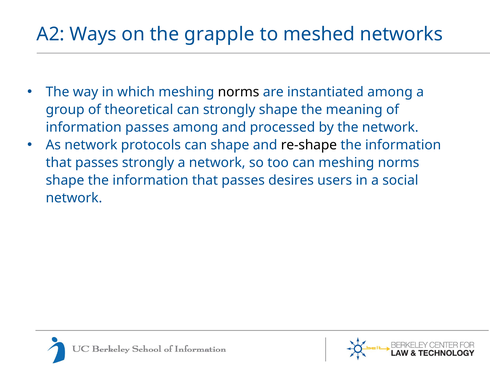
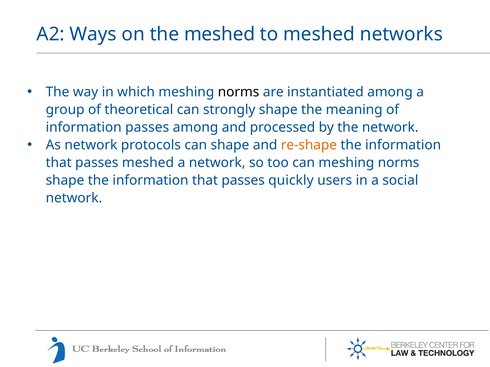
the grapple: grapple -> meshed (220, 34)
re-shape colour: black -> orange (309, 145)
passes strongly: strongly -> meshed (148, 163)
desires: desires -> quickly (291, 181)
